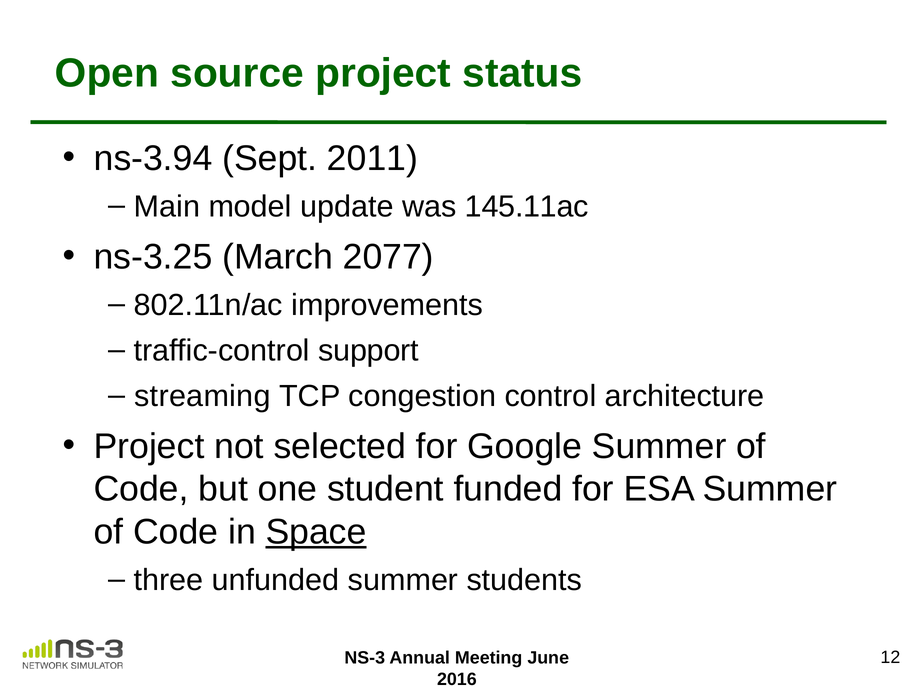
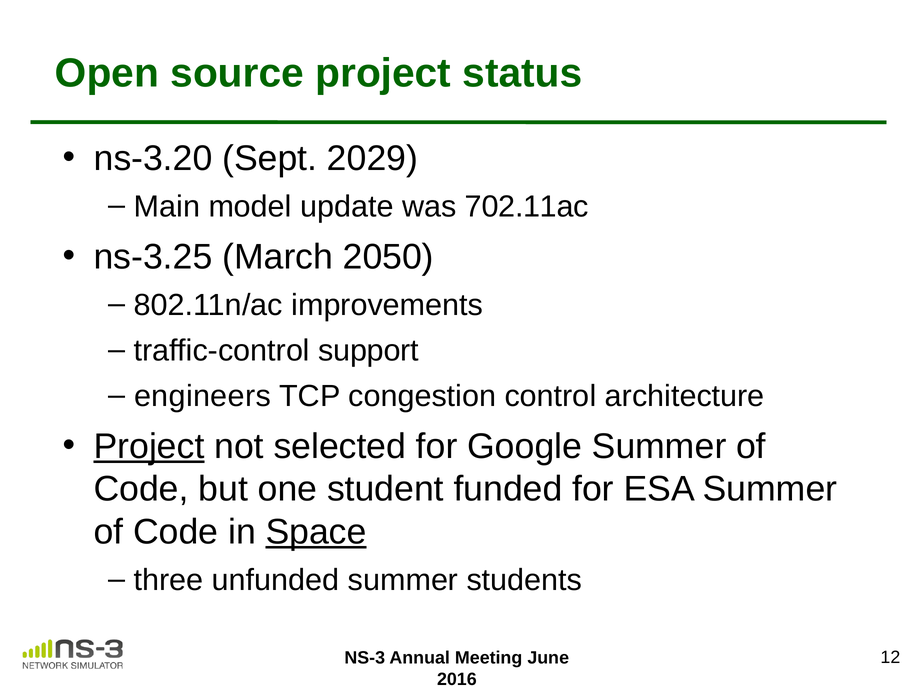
ns-3.94: ns-3.94 -> ns-3.20 (153, 158)
2011: 2011 -> 2029 (372, 158)
145.11ac: 145.11ac -> 702.11ac (527, 207)
2077: 2077 -> 2050 (388, 257)
streaming: streaming -> engineers (202, 397)
Project underline: none -> present (149, 447)
